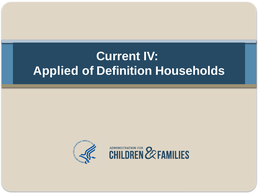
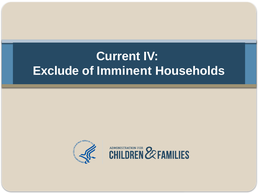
Applied: Applied -> Exclude (56, 71)
Definition: Definition -> Imminent (124, 71)
